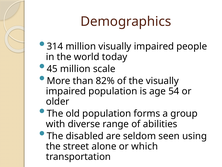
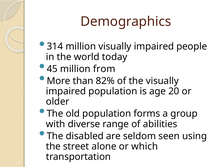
scale: scale -> from (104, 69)
54: 54 -> 20 (174, 91)
